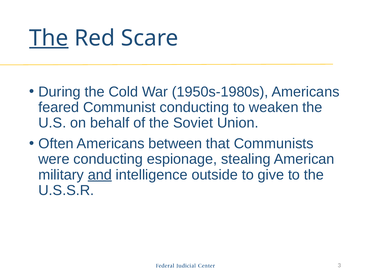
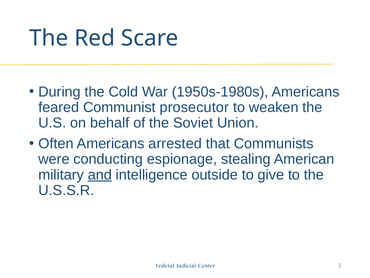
The underline: present -> none (49, 38)
Communist conducting: conducting -> prosecutor (194, 107)
between: between -> arrested (175, 143)
